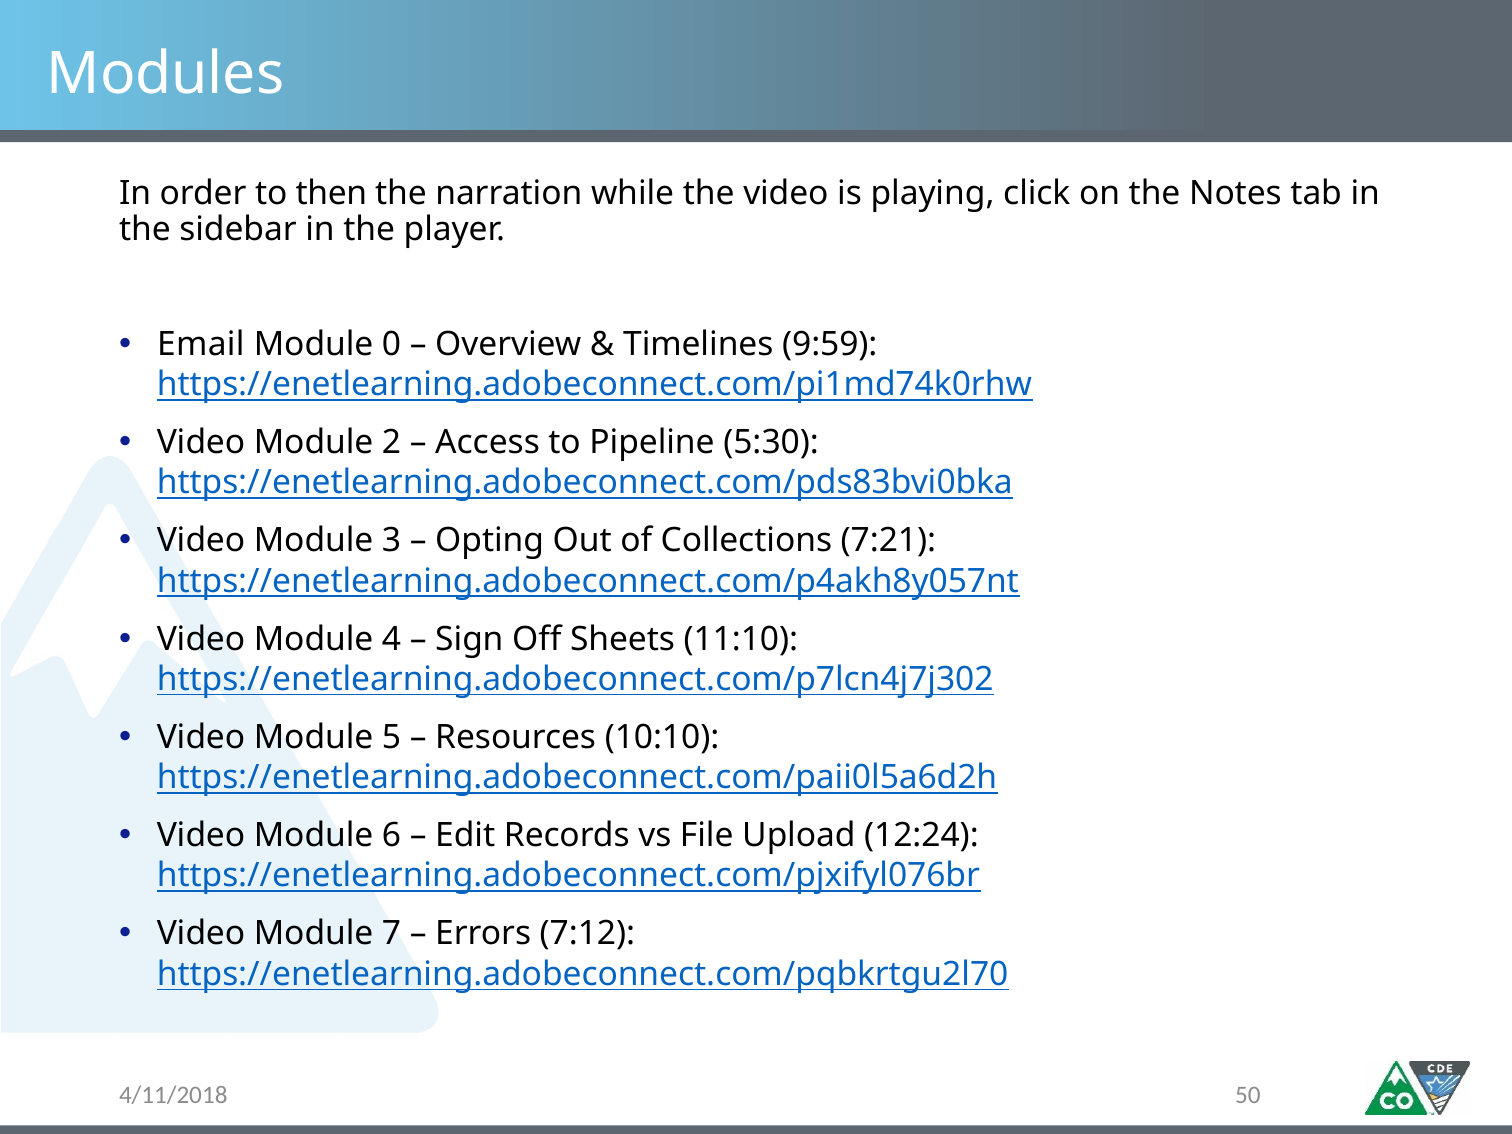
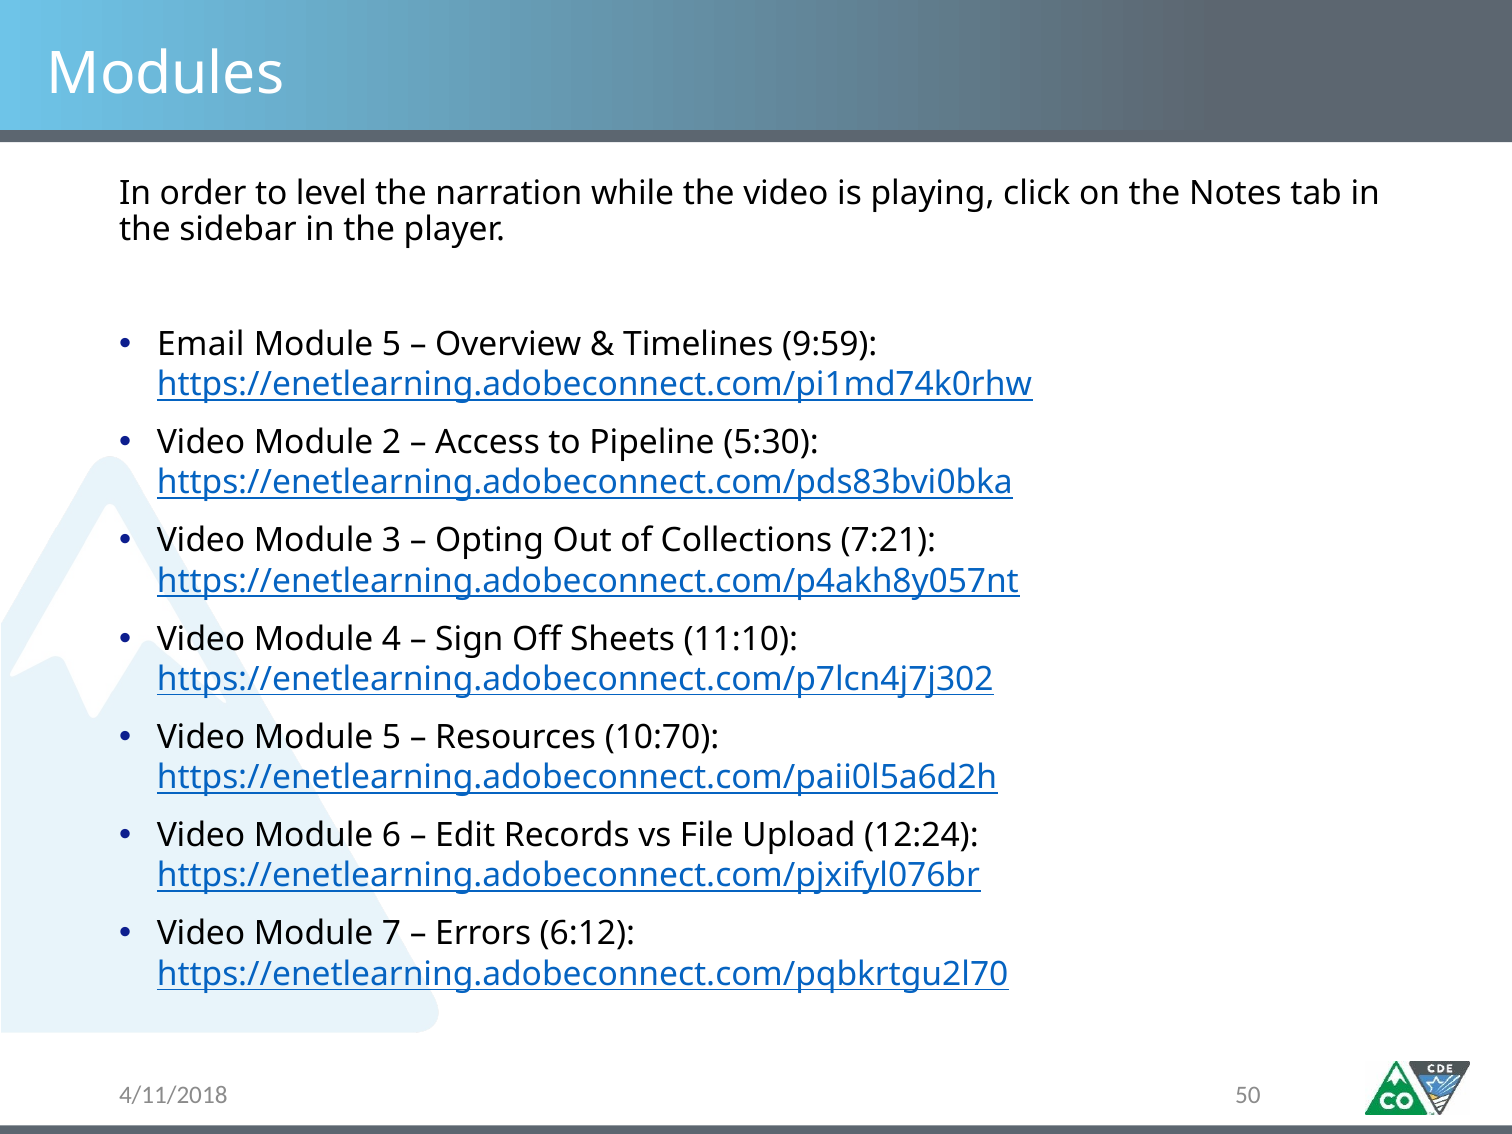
then: then -> level (331, 193)
0: 0 -> 5 (391, 344)
10:10: 10:10 -> 10:70 (662, 737)
7:12: 7:12 -> 6:12 (587, 934)
